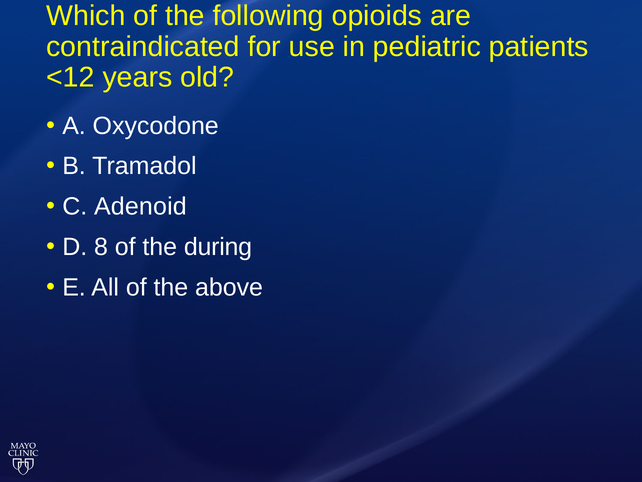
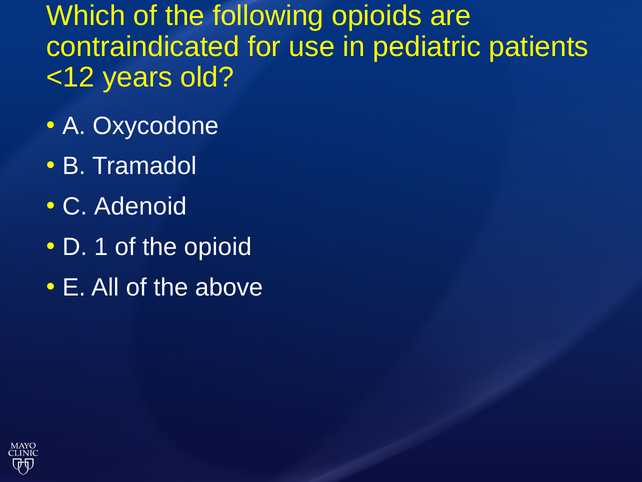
8: 8 -> 1 (101, 247)
during: during -> opioid (218, 247)
